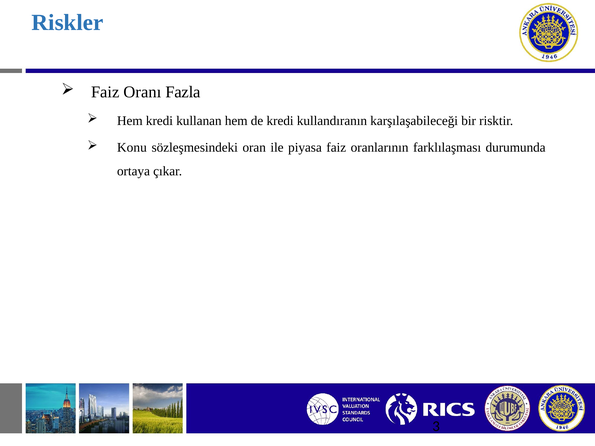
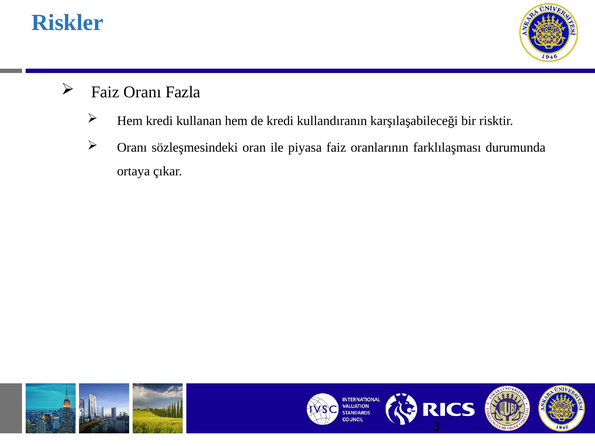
Konu: Konu -> Oranı (132, 148)
